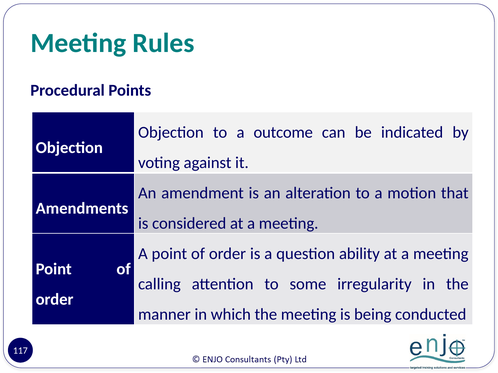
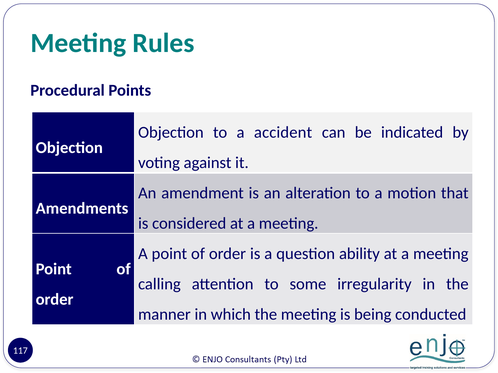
outcome: outcome -> accident (283, 133)
